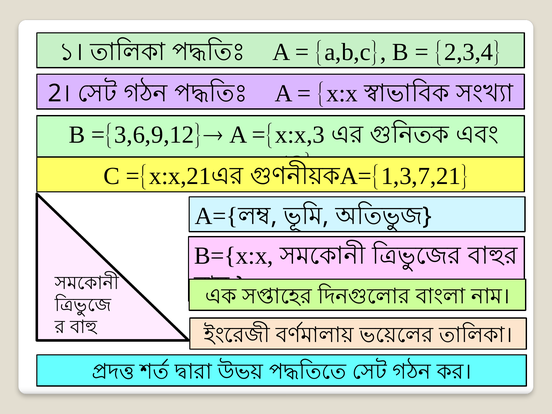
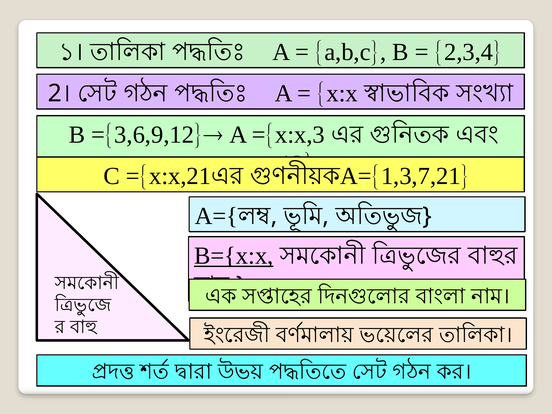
B={x:x underline: none -> present (234, 256)
